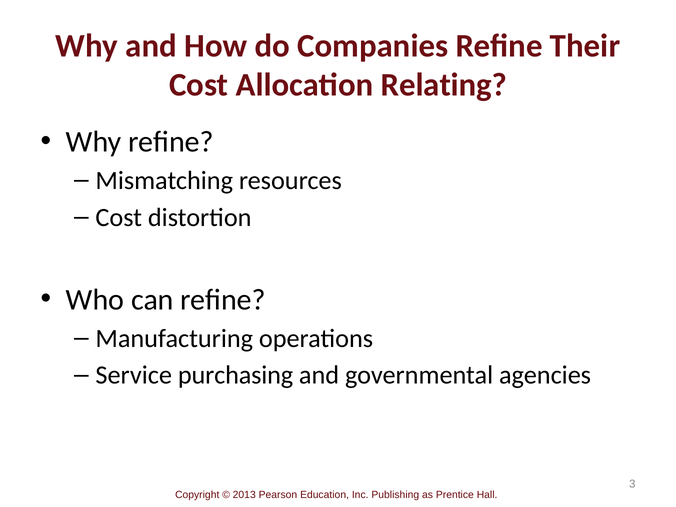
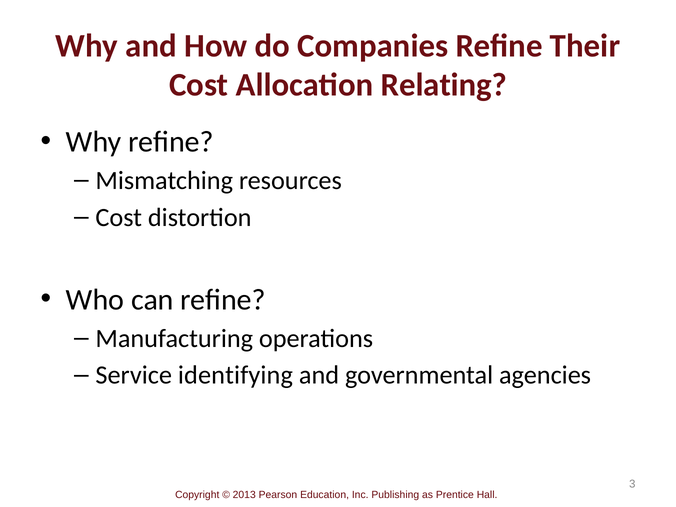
purchasing: purchasing -> identifying (235, 375)
